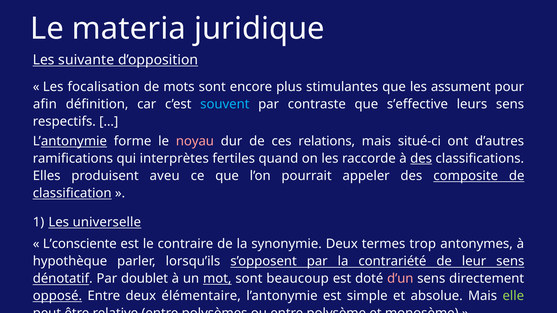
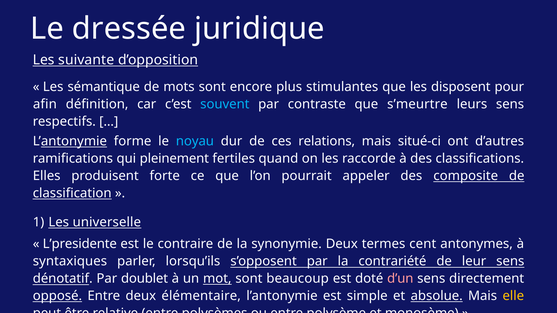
materia: materia -> dressée (129, 29)
focalisation: focalisation -> sémantique (104, 87)
assument: assument -> disposent (461, 87)
s’effective: s’effective -> s’meurtre (417, 104)
noyau colour: pink -> light blue (195, 141)
interprètes: interprètes -> pleinement (174, 159)
des underline: present -> none (421, 159)
aveu: aveu -> forte (165, 176)
L’consciente: L’consciente -> L’presidente (80, 244)
trop: trop -> cent (423, 244)
hypothèque: hypothèque -> syntaxiques (70, 262)
absolue underline: none -> present (437, 296)
elle colour: light green -> yellow (513, 296)
